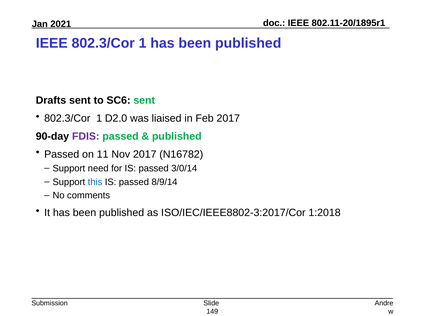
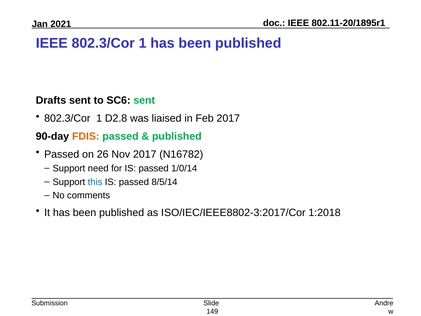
D2.0: D2.0 -> D2.8 (116, 118)
FDIS colour: purple -> orange (86, 136)
11: 11 -> 26 (103, 154)
3/0/14: 3/0/14 -> 1/0/14 (184, 168)
8/9/14: 8/9/14 -> 8/5/14 (164, 182)
